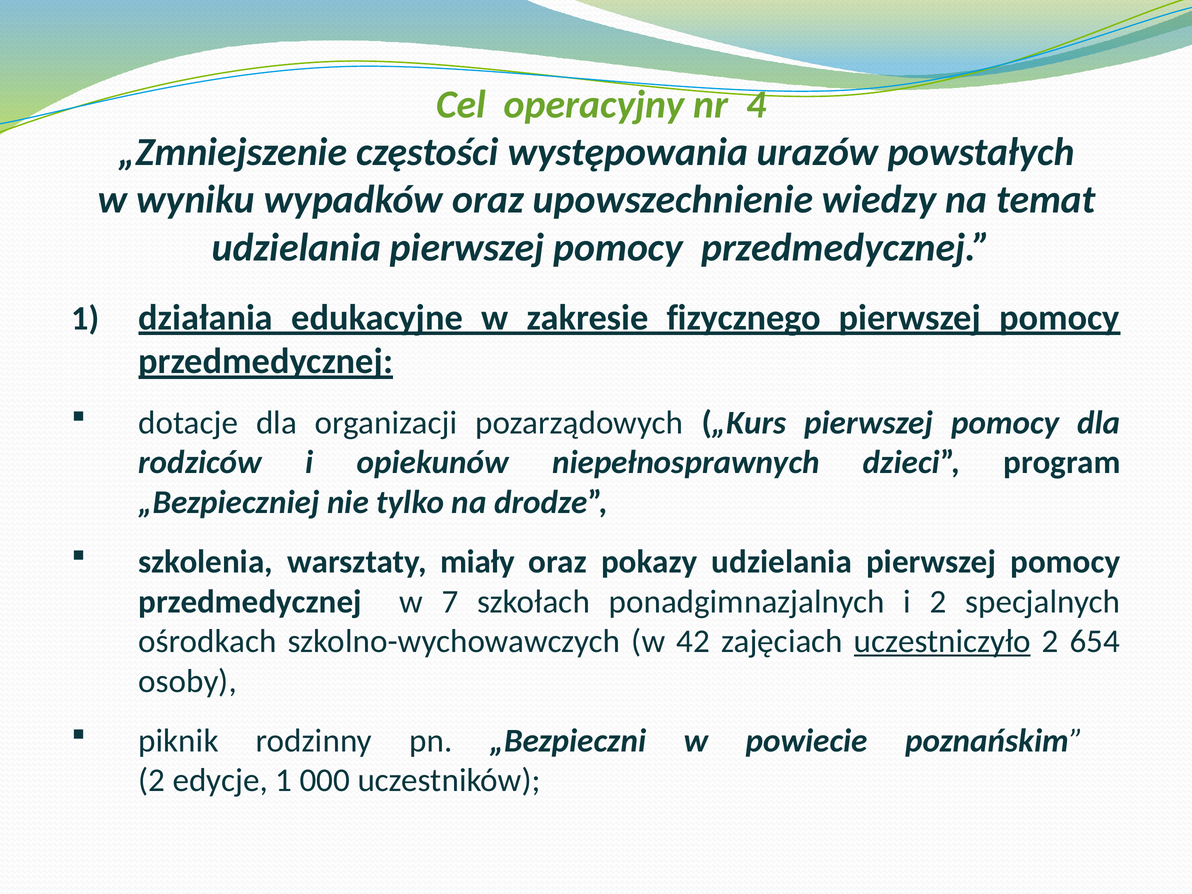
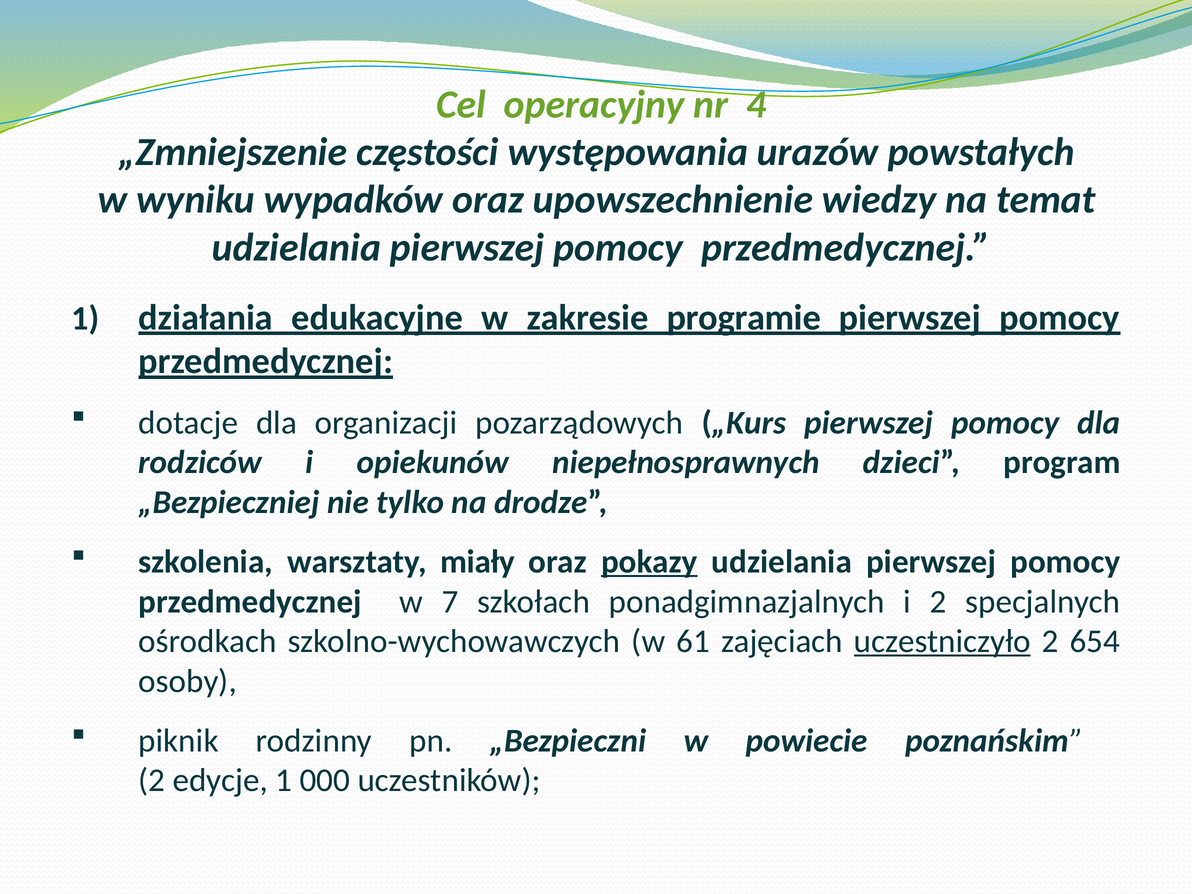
fizycznego: fizycznego -> programie (744, 318)
pokazy underline: none -> present (649, 562)
42: 42 -> 61 (693, 641)
